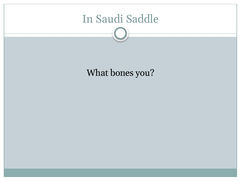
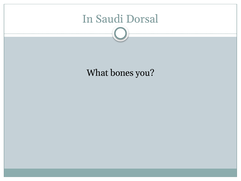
Saddle: Saddle -> Dorsal (142, 19)
